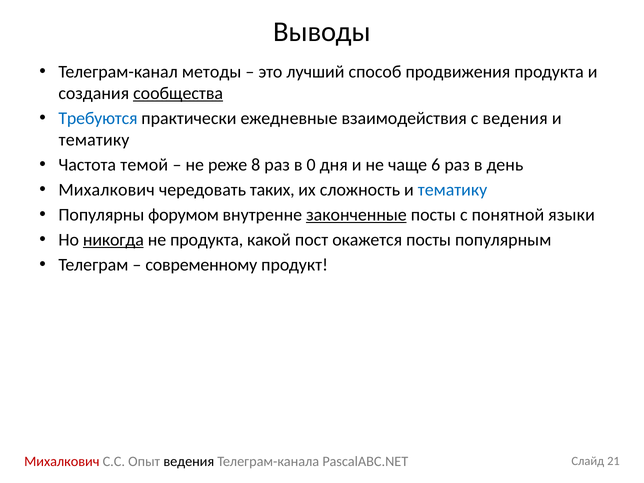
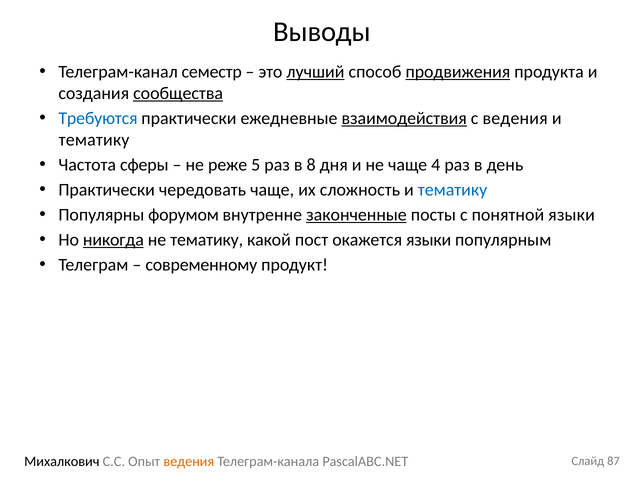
методы: методы -> семестр (212, 72)
лучший underline: none -> present (315, 72)
продвижения underline: none -> present (458, 72)
взаимодействия underline: none -> present (404, 118)
темой: темой -> сферы (144, 165)
8: 8 -> 5 (256, 165)
0: 0 -> 8 (311, 165)
6: 6 -> 4 (436, 165)
Михалкович: Михалкович -> Практически (107, 190)
чередовать таких: таких -> чаще (272, 190)
не продукта: продукта -> тематику (207, 240)
окажется посты: посты -> языки (429, 240)
Михалкович colour: red -> black (62, 461)
ведения colour: black -> orange (189, 461)
21: 21 -> 87 (613, 461)
